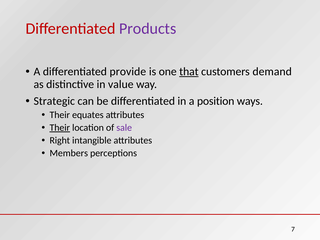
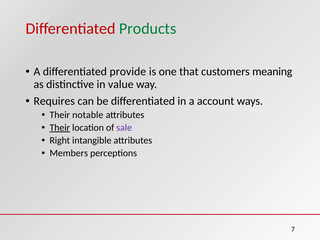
Products colour: purple -> green (148, 29)
that underline: present -> none (189, 72)
demand: demand -> meaning (272, 72)
Strategic: Strategic -> Requires (54, 101)
position: position -> account (216, 101)
equates: equates -> notable (88, 115)
